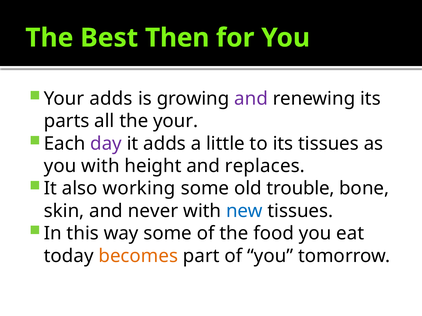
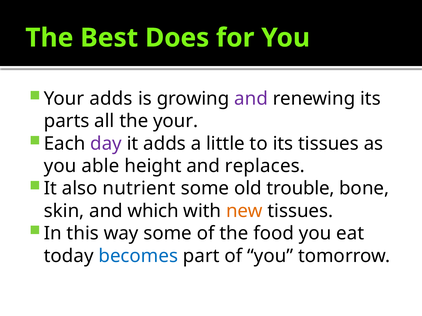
Then: Then -> Does (177, 38)
you with: with -> able (100, 166)
working: working -> nutrient (139, 189)
never: never -> which (153, 211)
new colour: blue -> orange (244, 211)
becomes colour: orange -> blue (138, 256)
